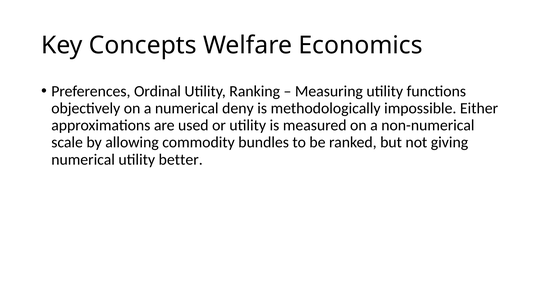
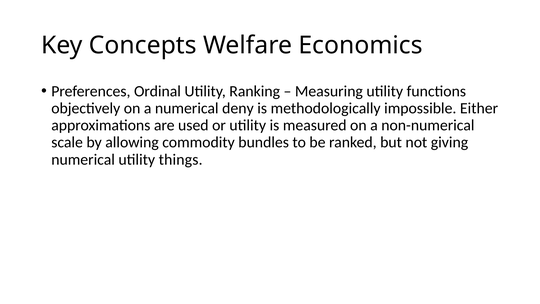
better: better -> things (181, 159)
